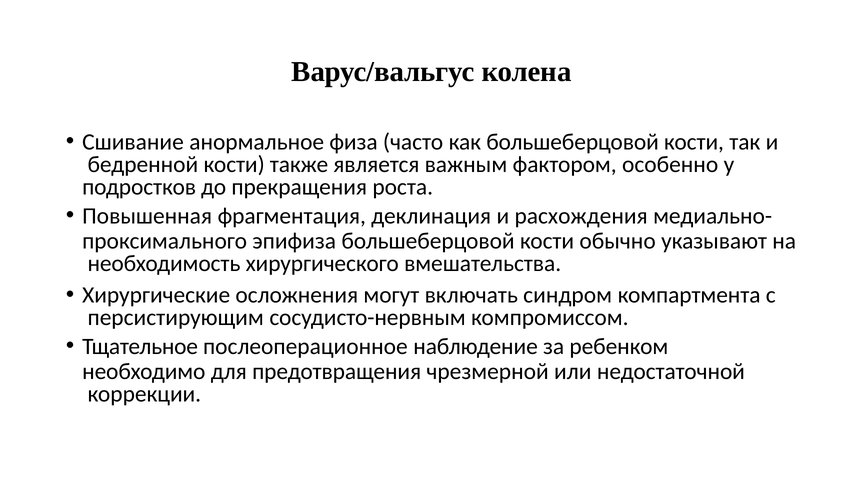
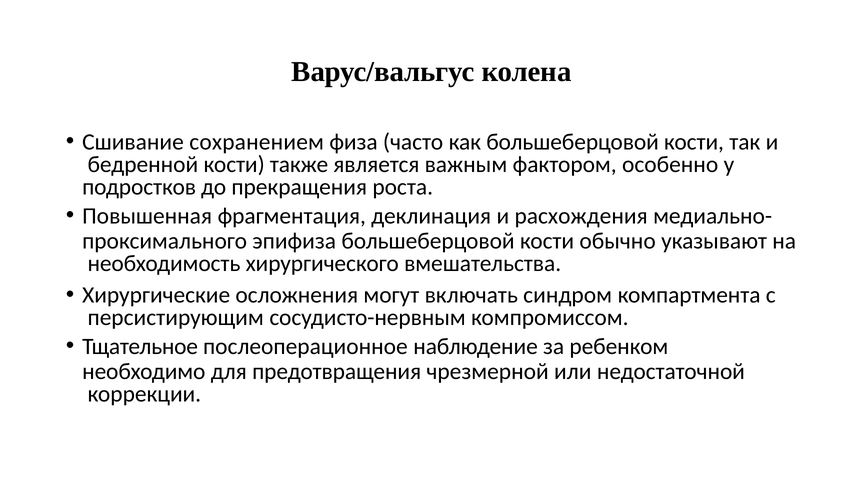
анормальное: анормальное -> сохранением (257, 142)
